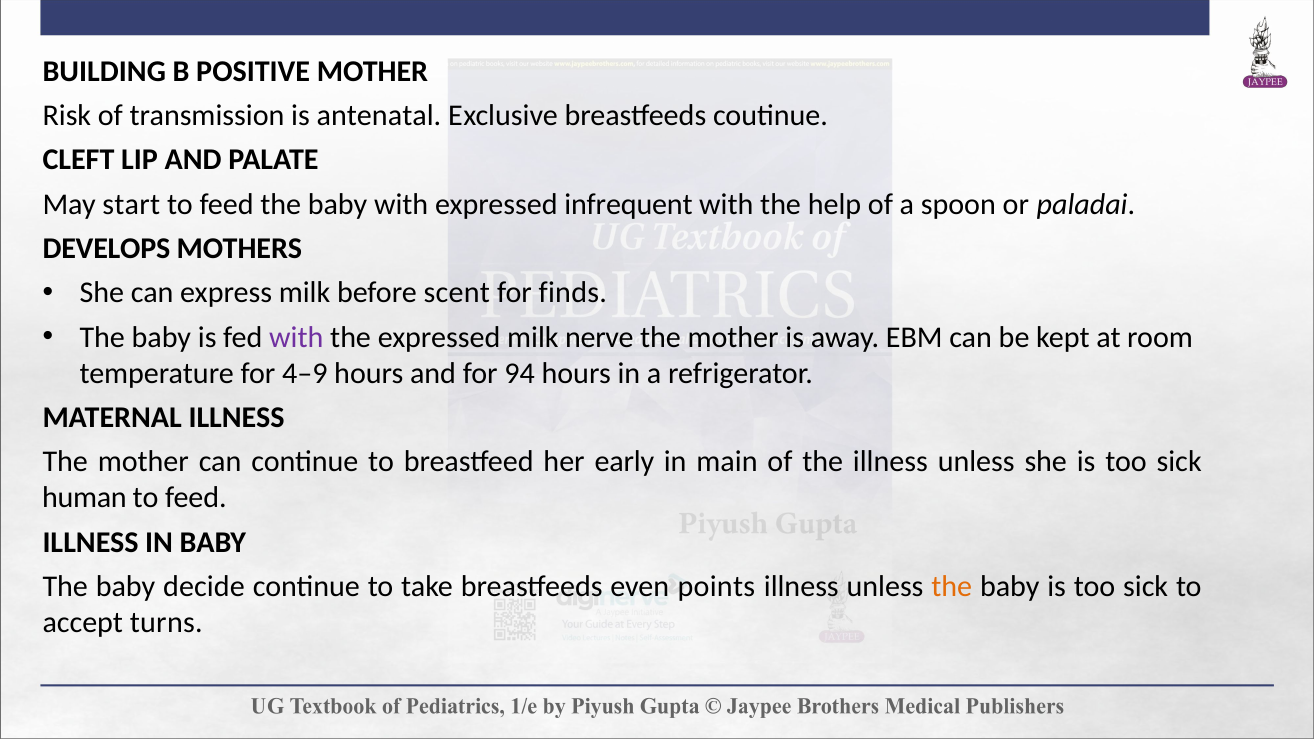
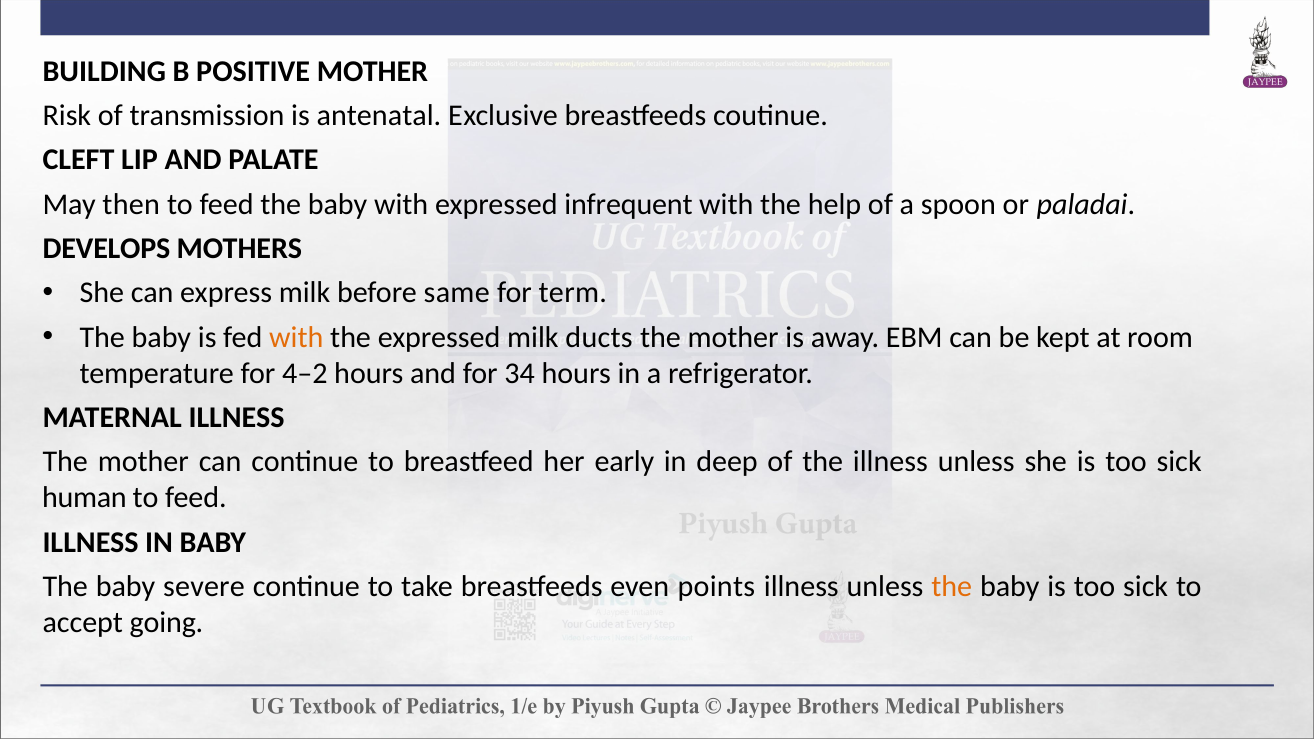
start: start -> then (131, 204)
scent: scent -> same (457, 293)
finds: finds -> term (573, 293)
with colour: purple -> orange (296, 337)
nerve: nerve -> ducts (599, 337)
4–9: 4–9 -> 4–2 (305, 373)
94: 94 -> 34 (520, 373)
main: main -> deep (727, 462)
decide: decide -> severe (204, 587)
turns: turns -> going (167, 623)
